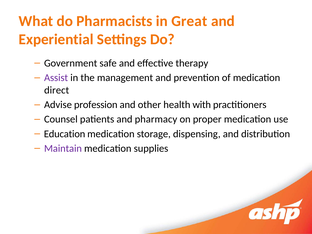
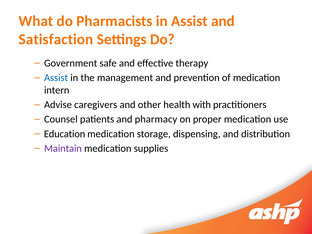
in Great: Great -> Assist (189, 21)
Experiential: Experiential -> Satisfaction (56, 39)
Assist colour: purple -> blue (56, 78)
direct: direct -> intern (57, 90)
profession: profession -> caregivers (96, 105)
